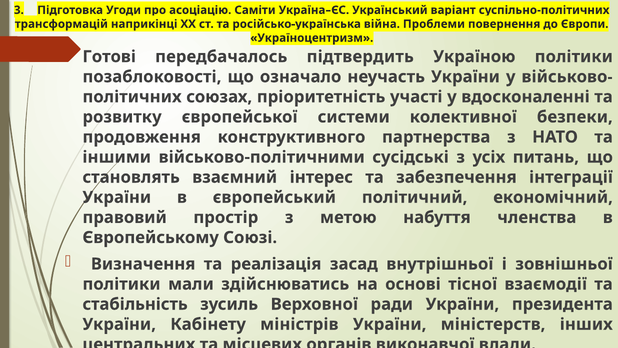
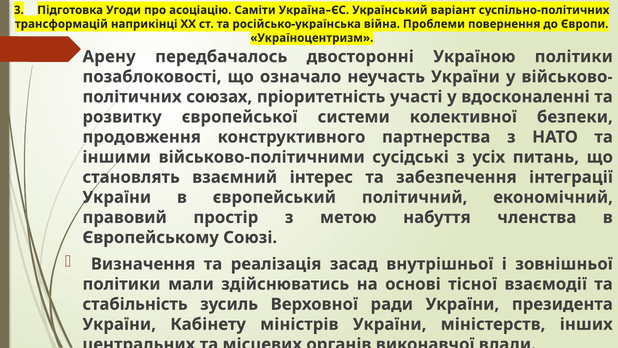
Готові: Готові -> Арену (109, 57)
підтвердить: підтвердить -> двосторонні (360, 57)
